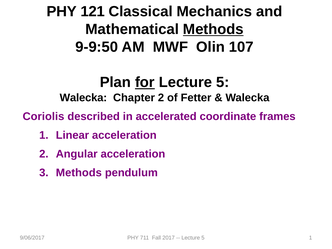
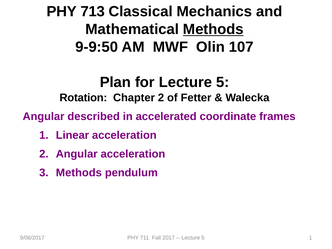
121: 121 -> 713 (93, 12)
for underline: present -> none (145, 82)
Walecka: Walecka -> Rotation (83, 98)
Coriolis: Coriolis -> Angular (44, 116)
